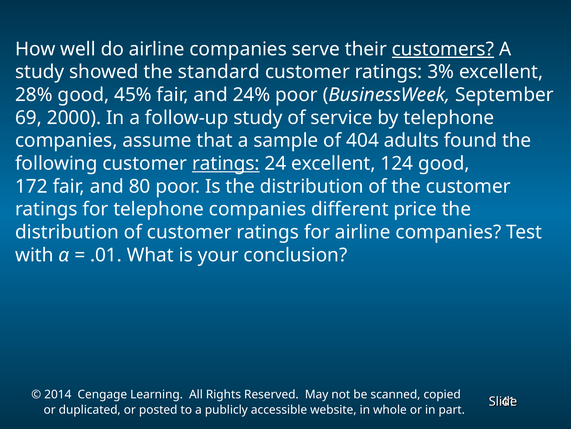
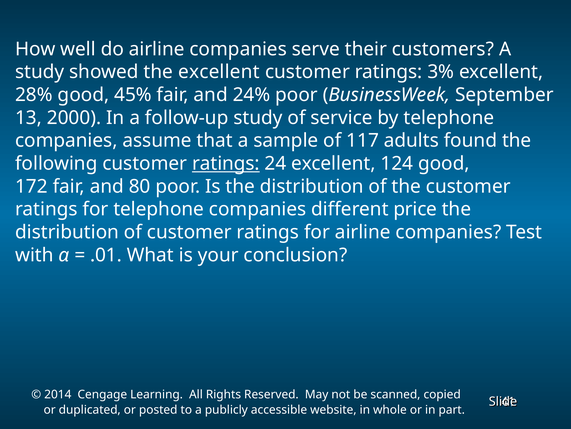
customers underline: present -> none (443, 49)
the standard: standard -> excellent (219, 72)
69: 69 -> 13 (29, 118)
404: 404 -> 117 (363, 140)
